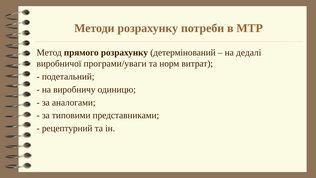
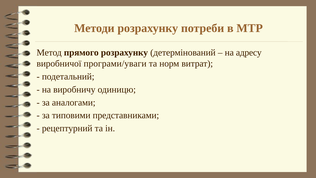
дедалі: дедалі -> адресу (249, 53)
